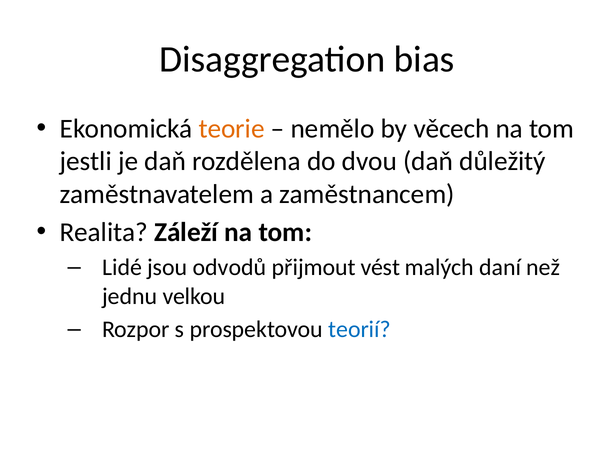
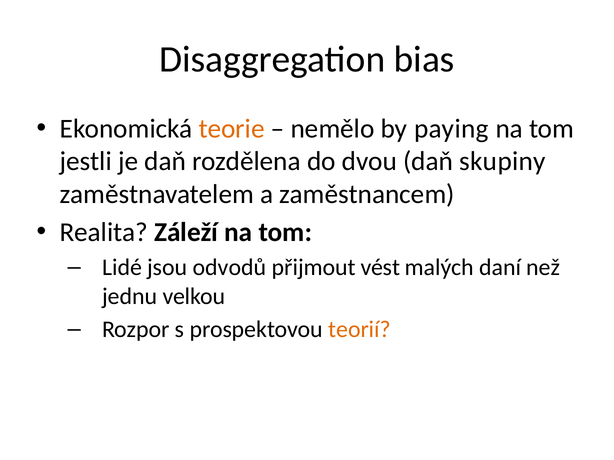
věcech: věcech -> paying (451, 129)
důležitý: důležitý -> skupiny (502, 162)
teorií colour: blue -> orange (360, 330)
